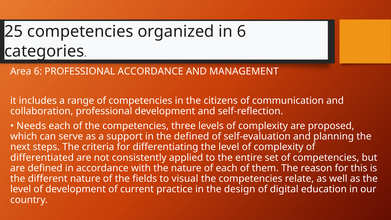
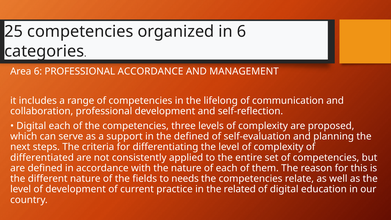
citizens: citizens -> lifelong (221, 101)
Needs: Needs -> Digital (31, 126)
visual: visual -> needs (185, 179)
design: design -> related (240, 189)
